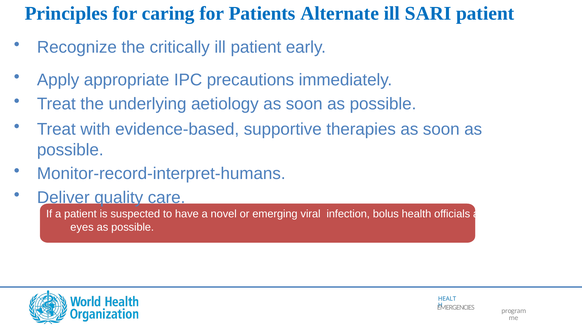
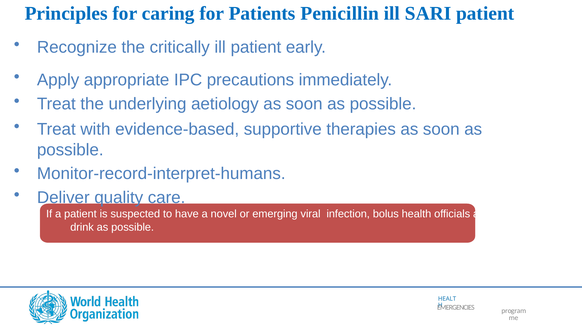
Alternate: Alternate -> Penicillin (340, 14)
eyes: eyes -> drink (82, 227)
